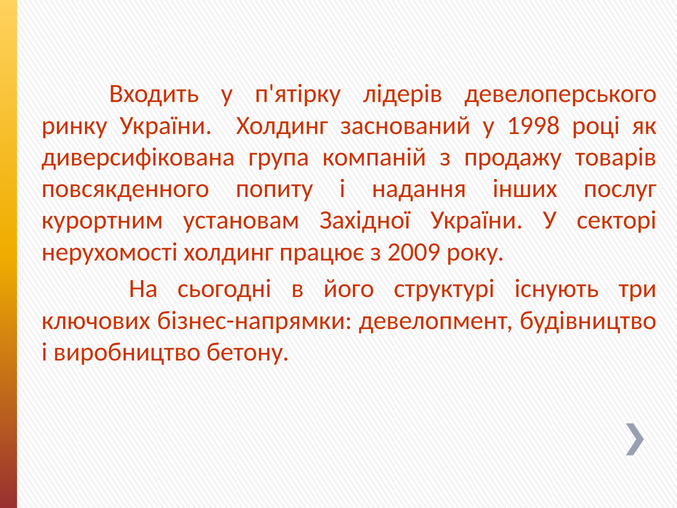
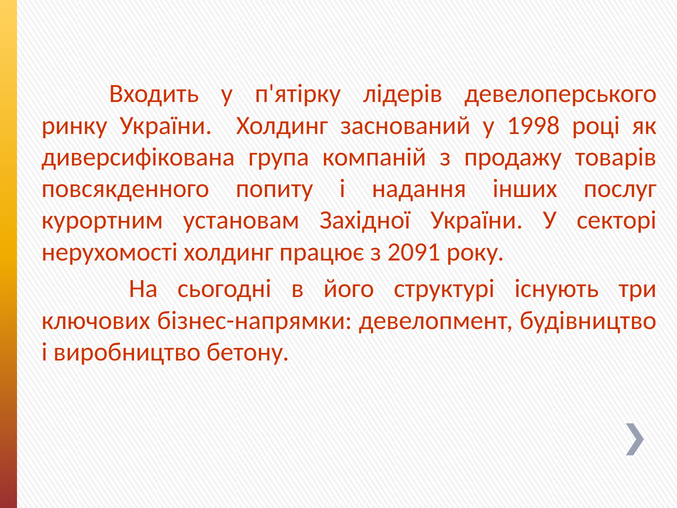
2009: 2009 -> 2091 (414, 252)
